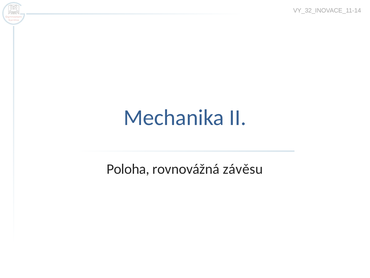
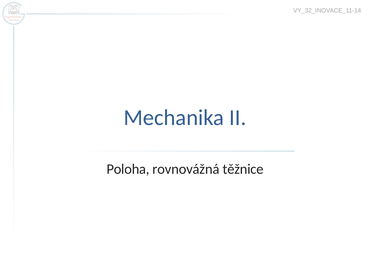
závěsu: závěsu -> těžnice (243, 169)
